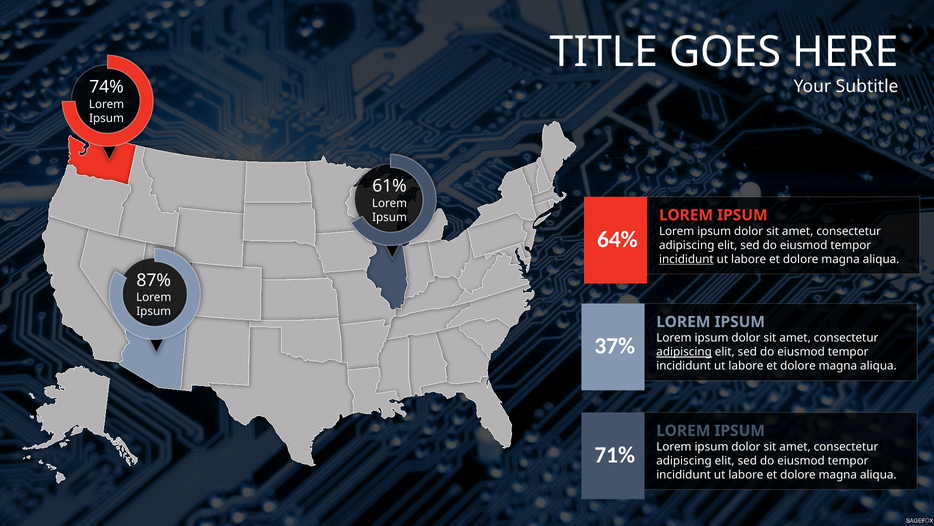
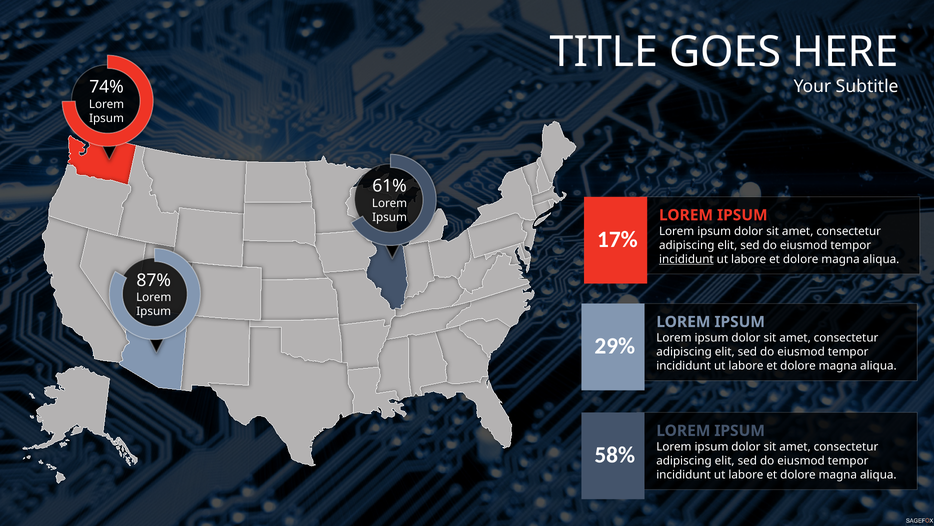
64%: 64% -> 17% (617, 239)
37%: 37% -> 29% (615, 346)
adipiscing underline: present -> none (684, 352)
71%: 71% -> 58% (615, 454)
